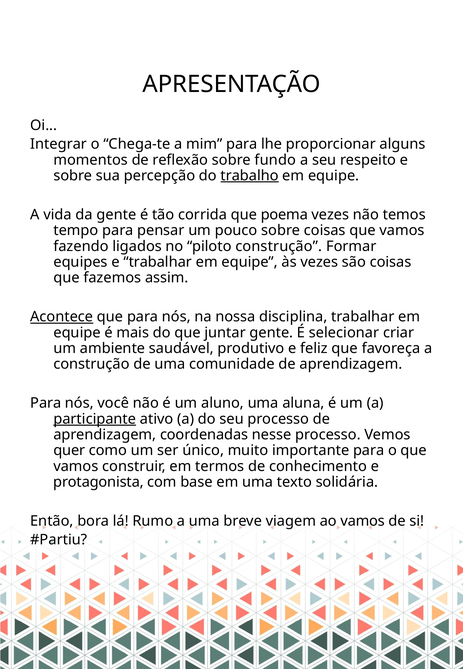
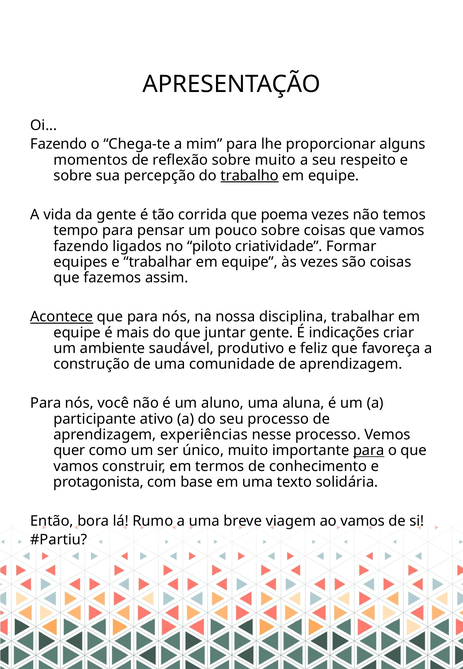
Integrar: Integrar -> Fazendo (59, 144)
sobre fundo: fundo -> muito (275, 160)
piloto construção: construção -> criatividade (279, 246)
selecionar: selecionar -> indicações (344, 332)
participante underline: present -> none (95, 419)
coordenadas: coordenadas -> experiências (204, 435)
para underline: none -> present (369, 450)
